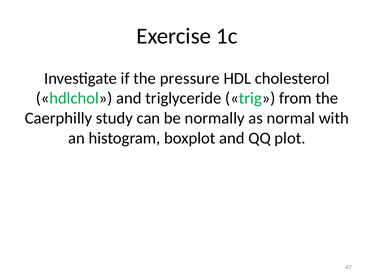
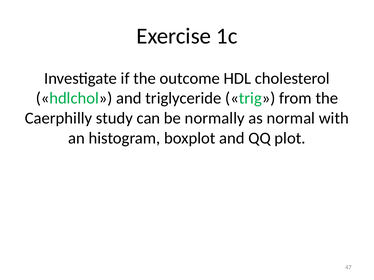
pressure: pressure -> outcome (190, 78)
